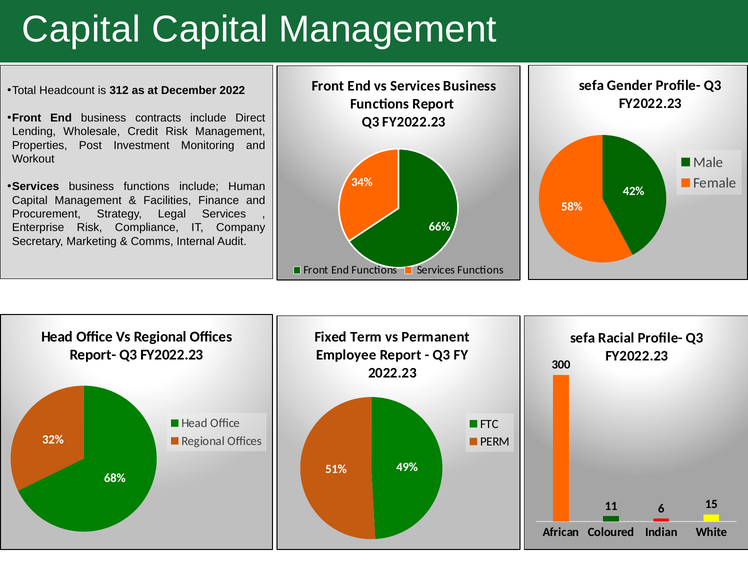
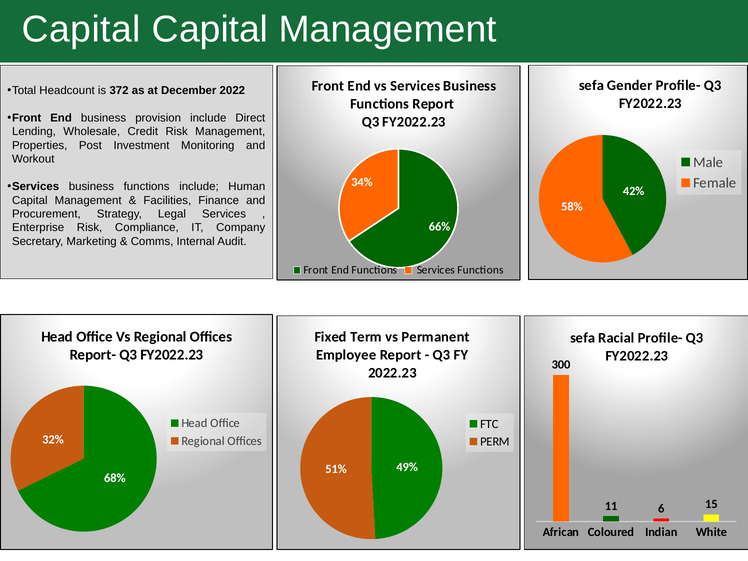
312: 312 -> 372 (119, 90)
contracts: contracts -> provision (158, 118)
